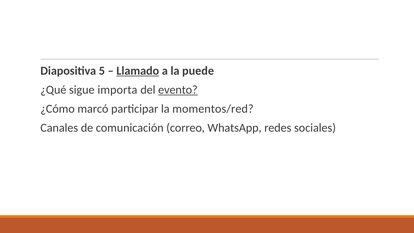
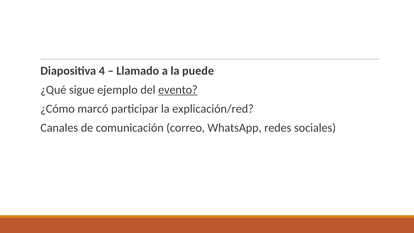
5: 5 -> 4 (102, 71)
Llamado underline: present -> none (138, 71)
importa: importa -> ejemplo (117, 90)
momentos/red: momentos/red -> explicación/red (213, 109)
